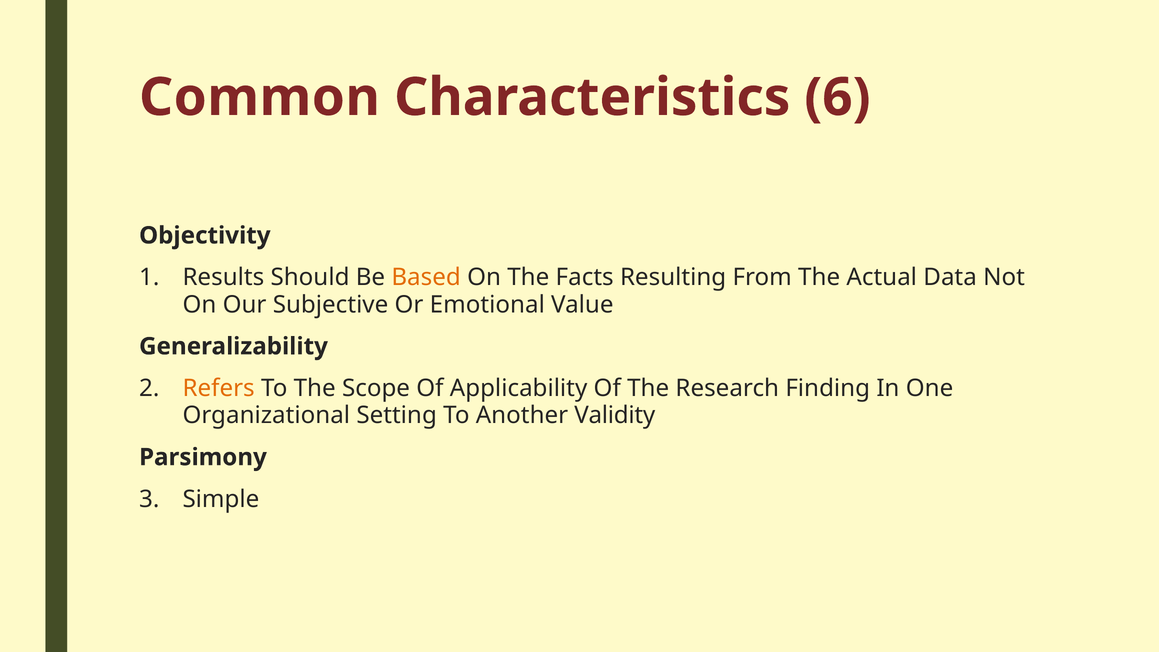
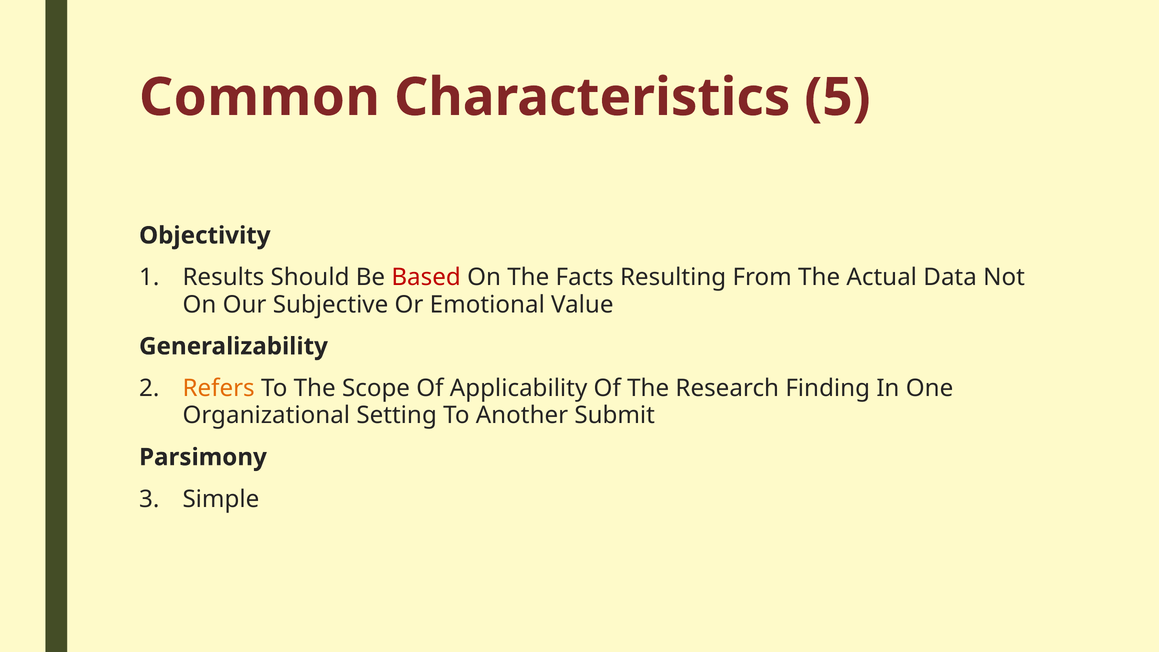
6: 6 -> 5 (837, 97)
Based colour: orange -> red (426, 277)
Validity: Validity -> Submit (615, 415)
